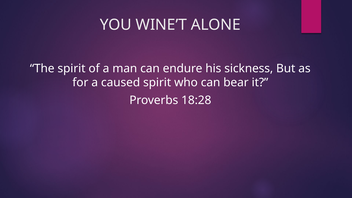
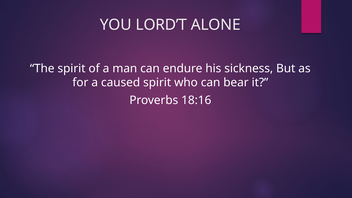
WINE’T: WINE’T -> LORD’T (161, 25)
18:28: 18:28 -> 18:16 (196, 100)
